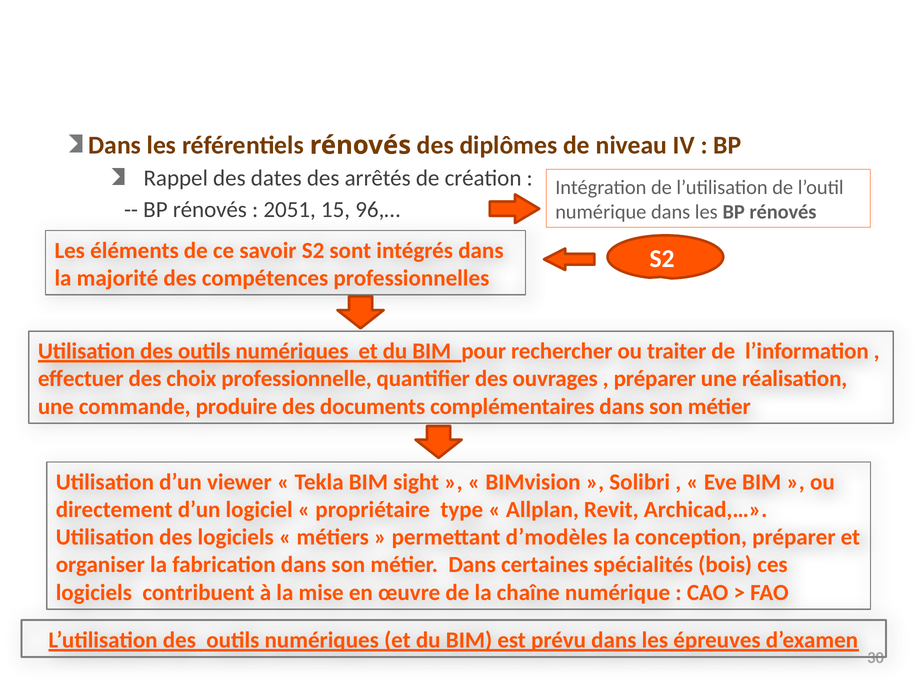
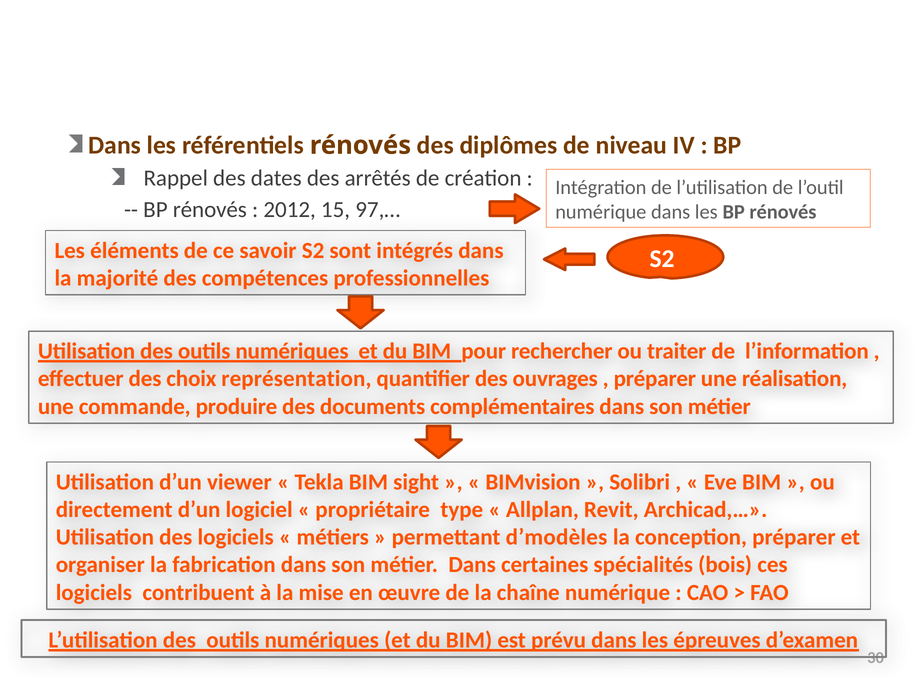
2051: 2051 -> 2012 (290, 210)
96,…: 96,… -> 97,… (378, 210)
professionnelle: professionnelle -> représentation (296, 379)
